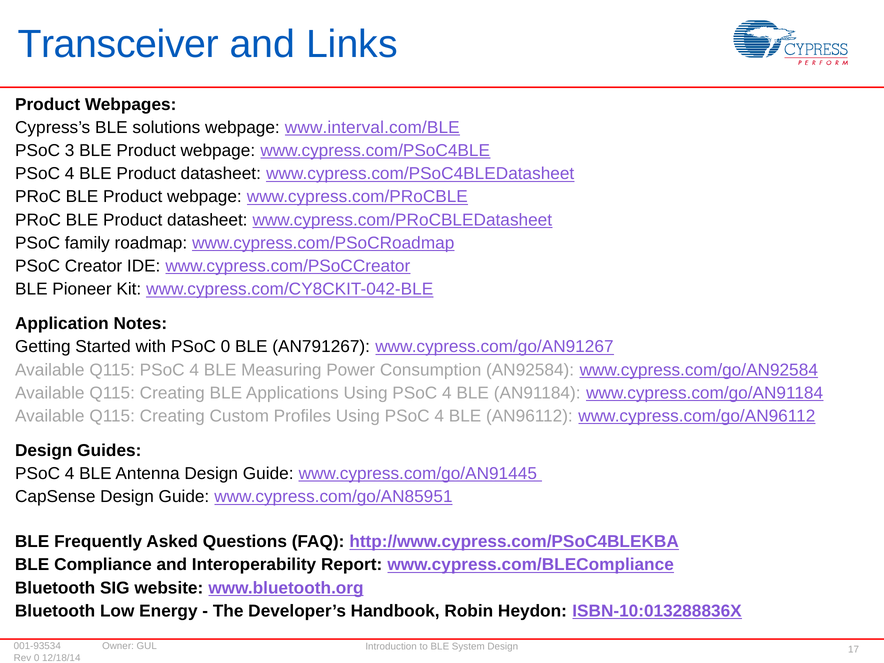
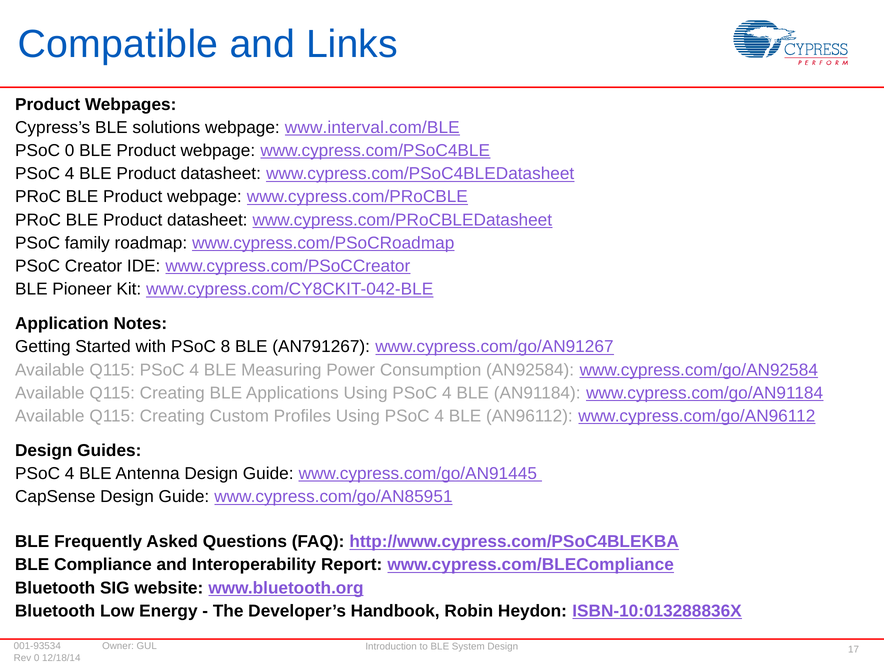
Transceiver: Transceiver -> Compatible (118, 44)
PSoC 3: 3 -> 0 (70, 151)
PSoC 0: 0 -> 8 (226, 347)
